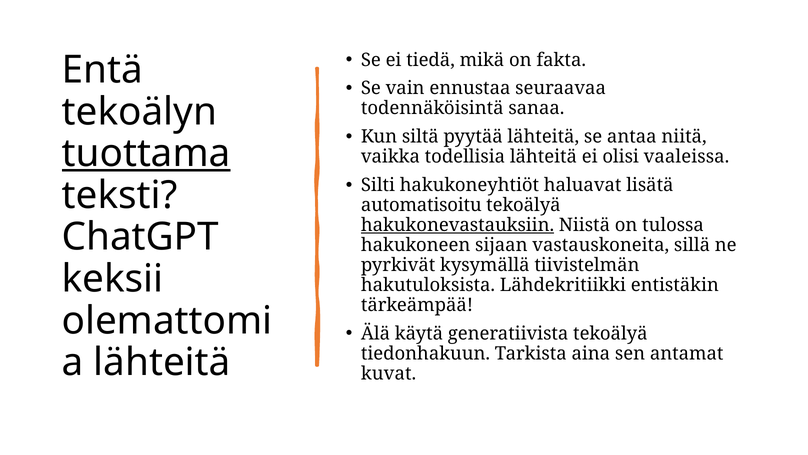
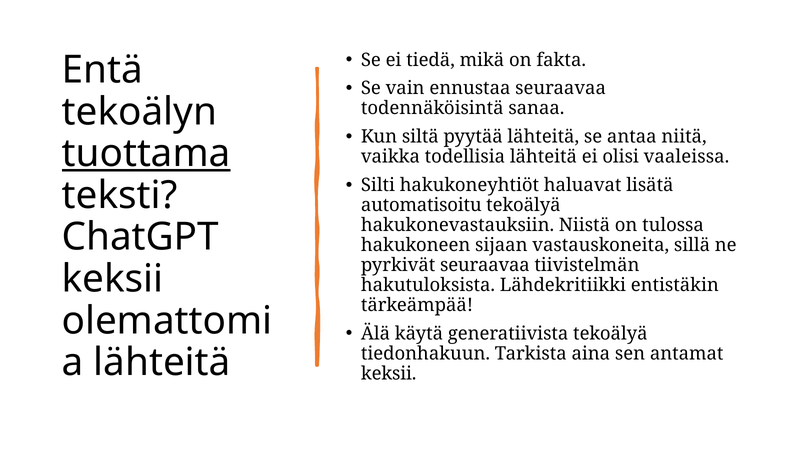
hakukonevastauksiin underline: present -> none (458, 225)
pyrkivät kysymällä: kysymällä -> seuraavaa (485, 265)
kuvat: kuvat -> keksii (389, 373)
